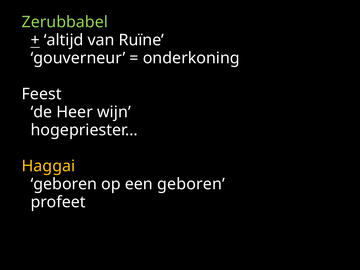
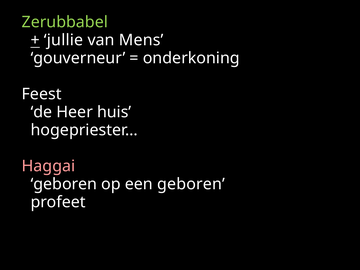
altijd: altijd -> jullie (64, 40)
Ruïne: Ruïne -> Mens (141, 40)
wijn: wijn -> huis (114, 112)
Haggai colour: yellow -> pink (48, 166)
